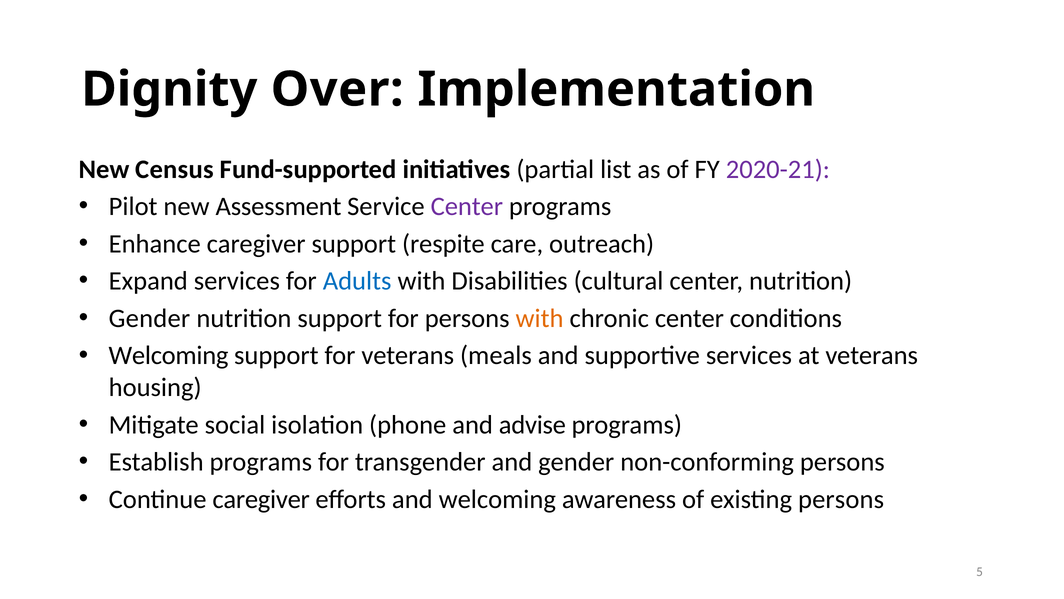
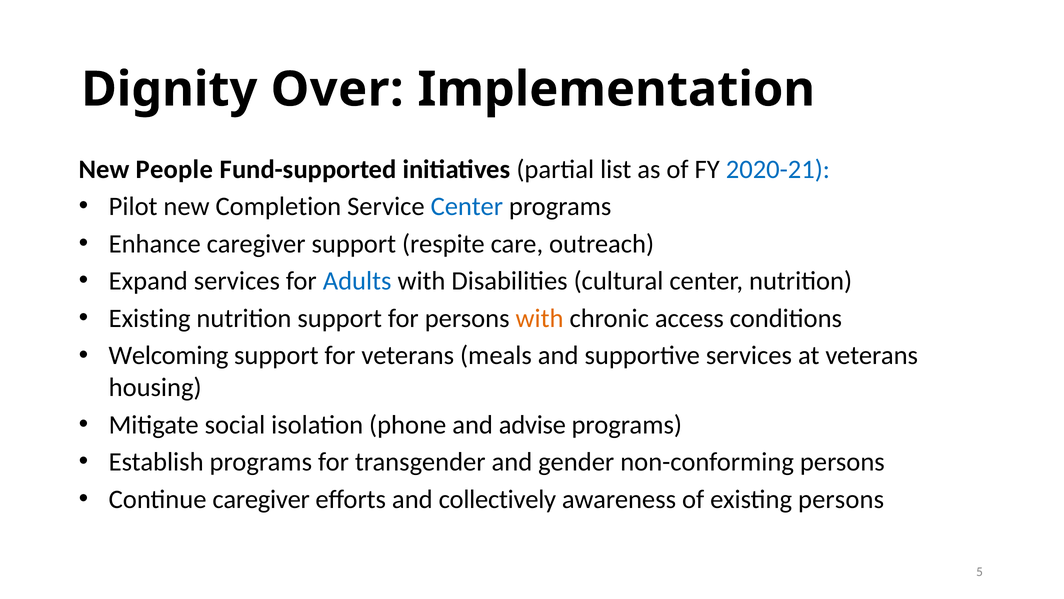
Census: Census -> People (174, 169)
2020-21 colour: purple -> blue (778, 169)
Assessment: Assessment -> Completion (278, 206)
Center colour: purple -> blue (467, 206)
Gender: Gender -> Existing (150, 318)
chronic center: center -> access (689, 318)
and welcoming: welcoming -> collectively (497, 499)
